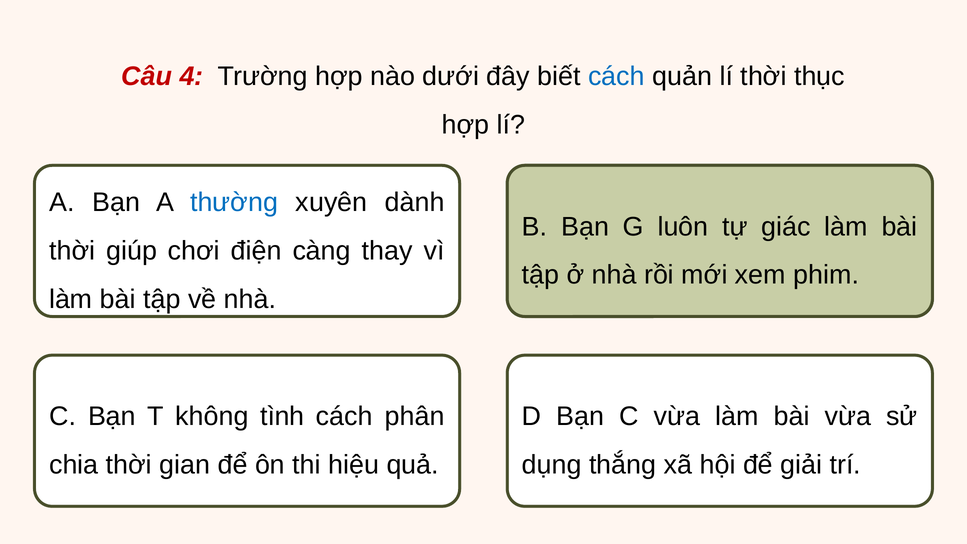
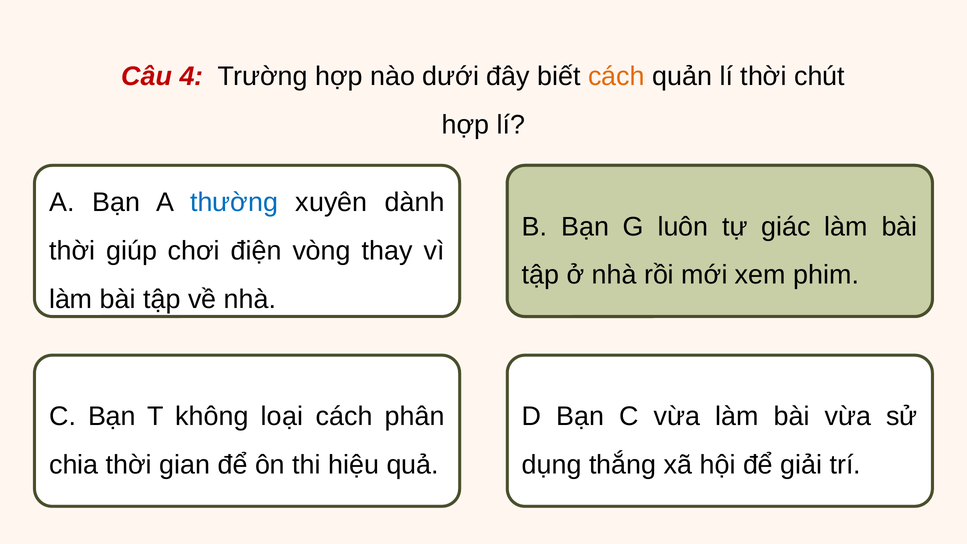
cách colour: blue -> orange (616, 76)
thục: thục -> chút (819, 76)
càng: càng -> vòng (322, 251)
tình: tình -> loại (282, 416)
